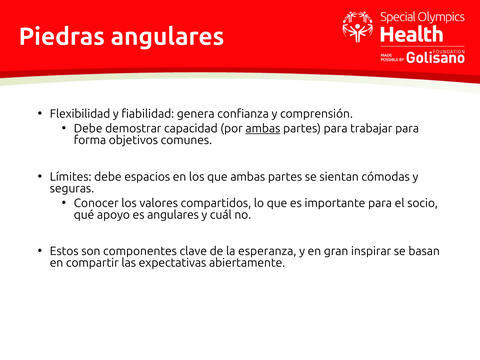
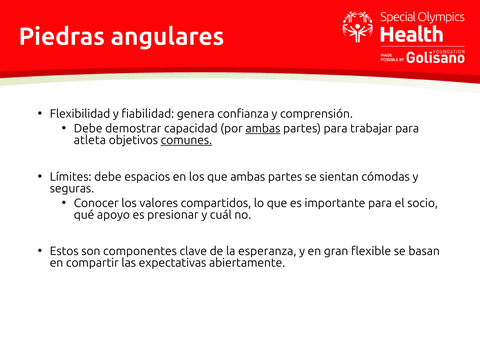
forma: forma -> atleta (90, 140)
comunes underline: none -> present (186, 140)
es angulares: angulares -> presionar (173, 215)
inspirar: inspirar -> flexible (371, 251)
